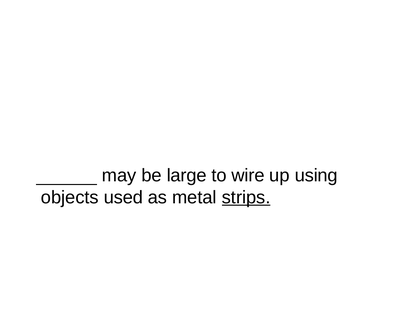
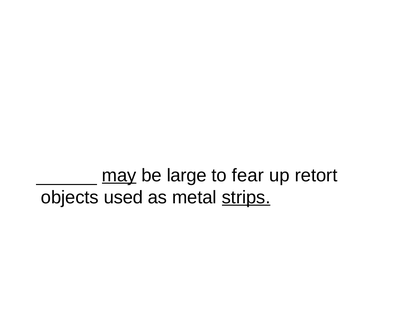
may underline: none -> present (119, 175)
wire: wire -> fear (248, 175)
using: using -> retort (316, 175)
